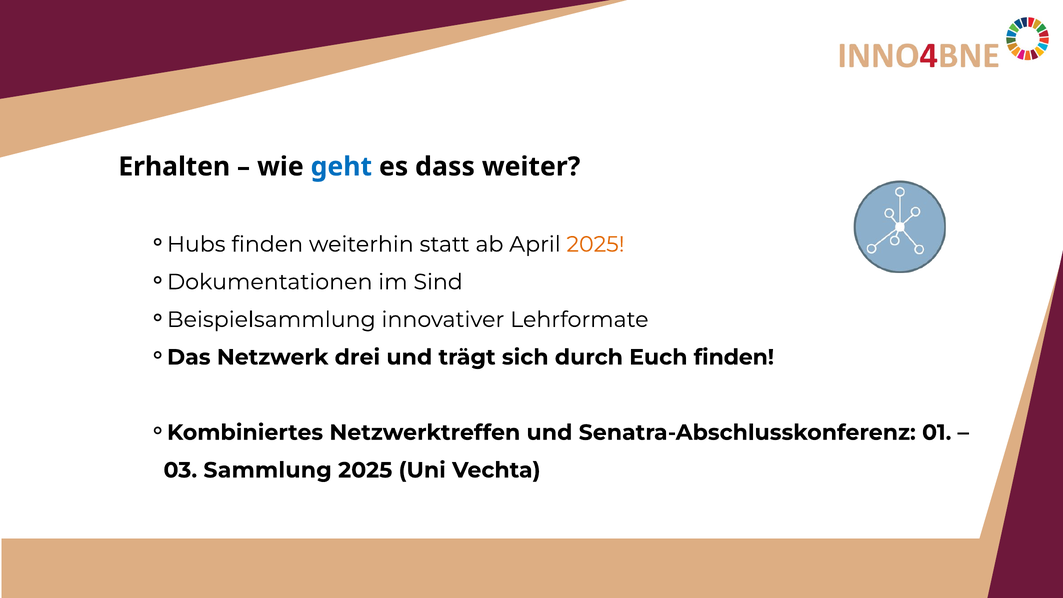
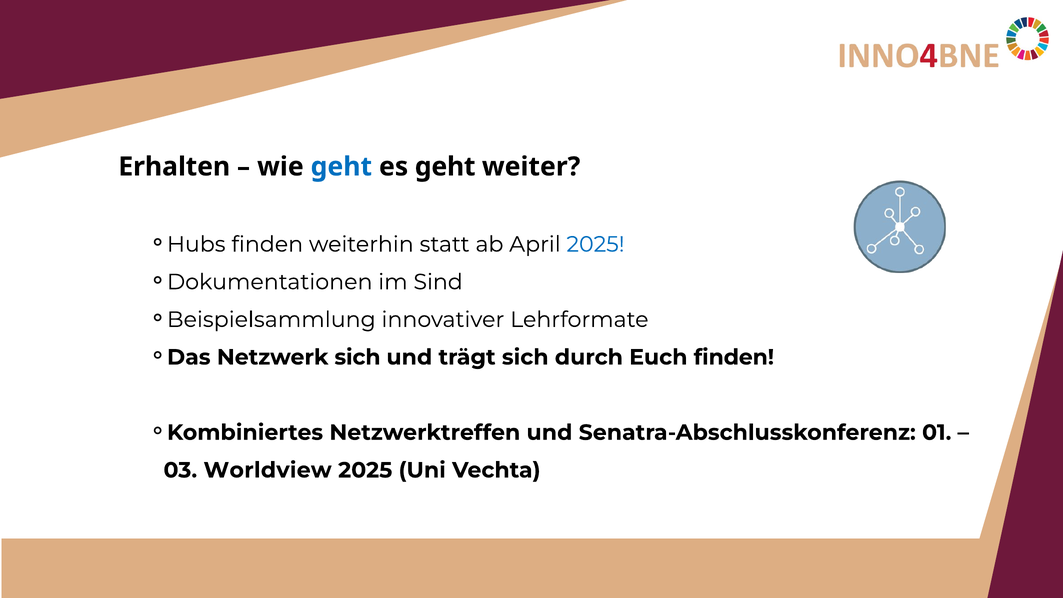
es dass: dass -> geht (445, 167)
2025 colour: orange -> blue (595, 244)
Netzwerk drei: drei -> sich (358, 357)
Sammlung: Sammlung -> Worldview (268, 470)
